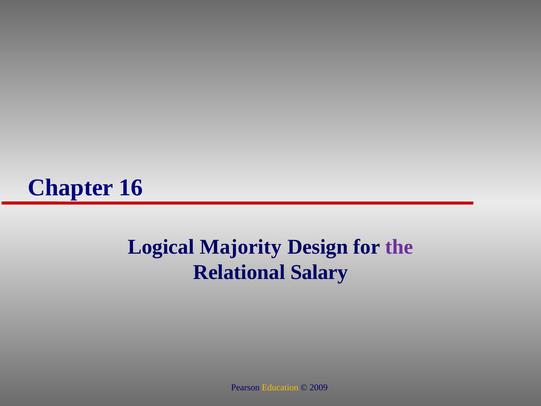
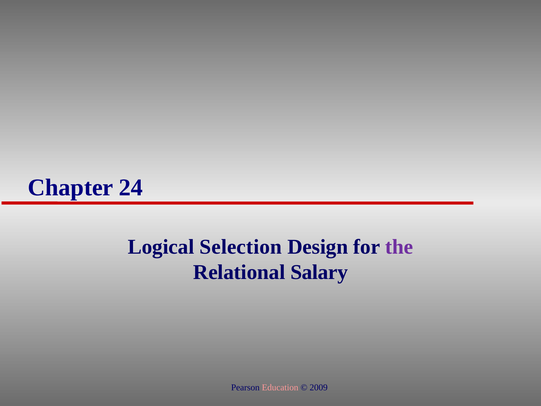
16: 16 -> 24 (131, 187)
Majority: Majority -> Selection (241, 247)
Education colour: yellow -> pink (280, 387)
